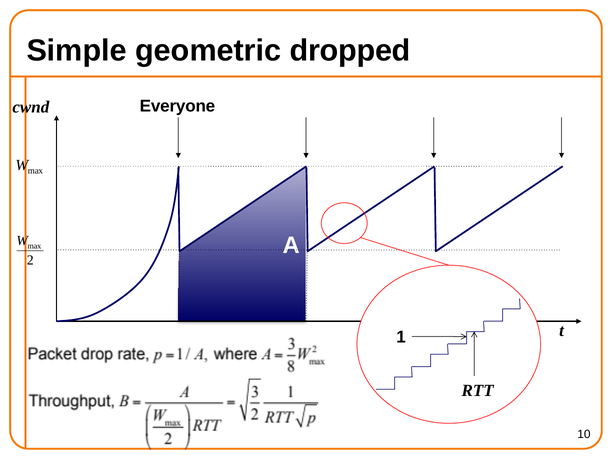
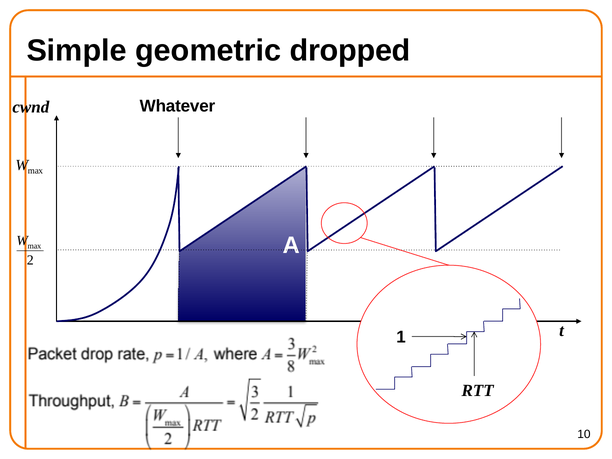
Everyone: Everyone -> Whatever (177, 106)
